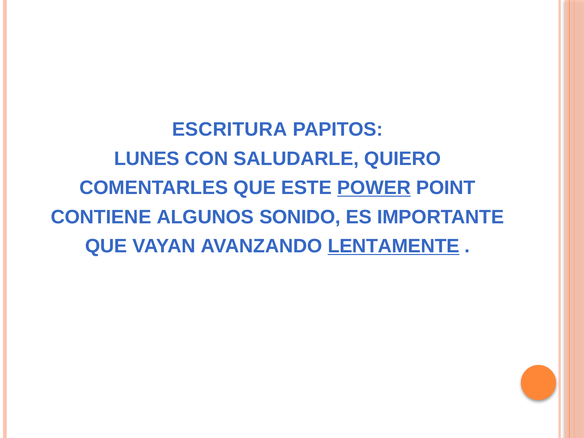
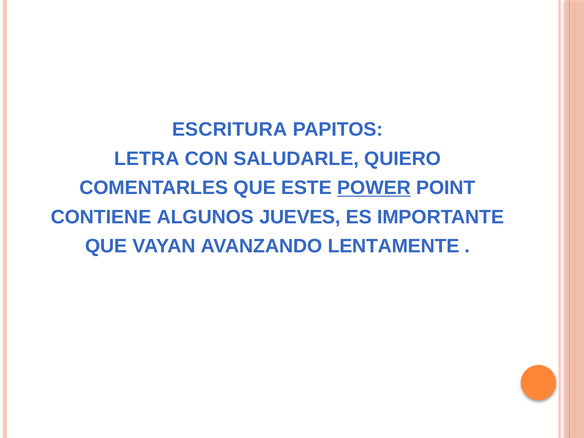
LUNES: LUNES -> LETRA (147, 159)
SONIDO: SONIDO -> JUEVES (300, 217)
LENTAMENTE underline: present -> none (394, 246)
